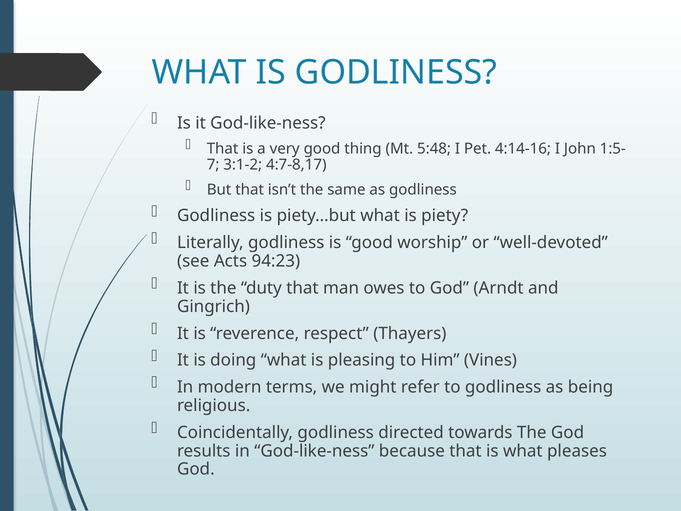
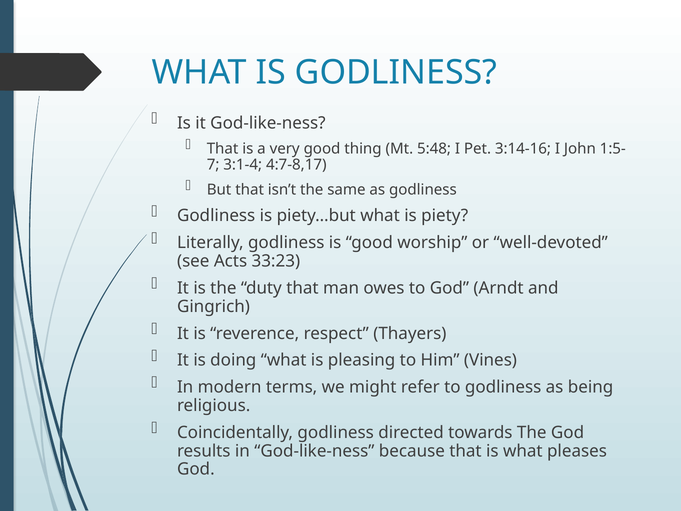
4:14-16: 4:14-16 -> 3:14-16 (523, 149)
3:1-2: 3:1-2 -> 3:1-4 (243, 165)
94:23: 94:23 -> 33:23 (276, 261)
